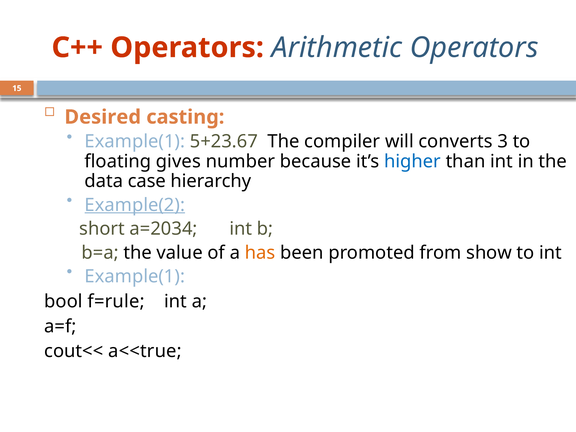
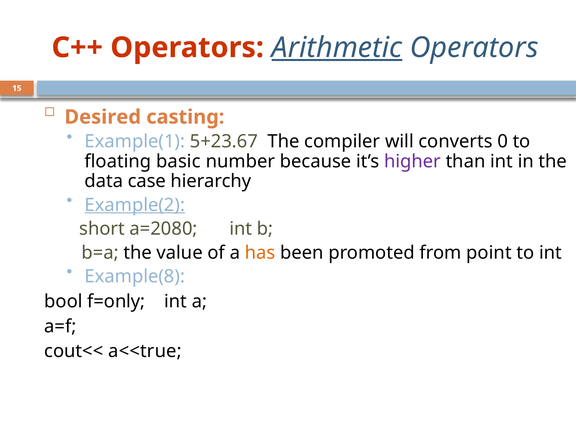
Arithmetic underline: none -> present (337, 48)
3: 3 -> 0 (503, 141)
gives: gives -> basic (178, 161)
higher colour: blue -> purple (412, 161)
a=2034: a=2034 -> a=2080 (164, 229)
show: show -> point (489, 253)
Example(1: Example(1 -> Example(8 (135, 276)
f=rule: f=rule -> f=only (116, 301)
